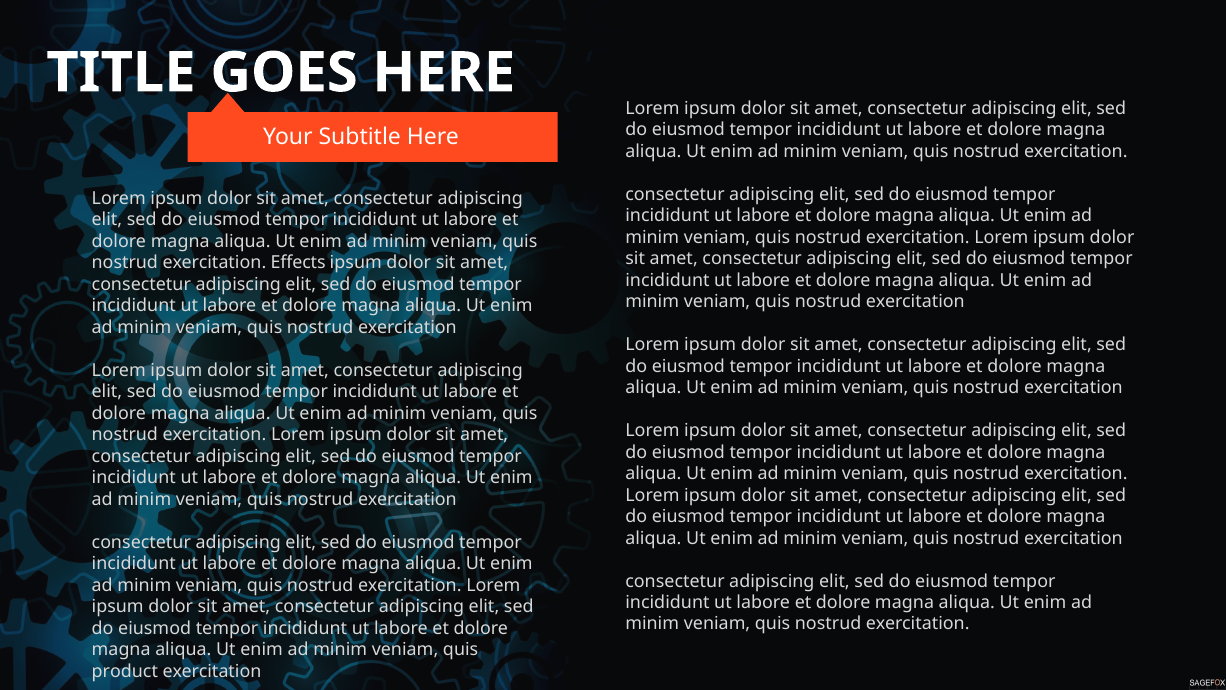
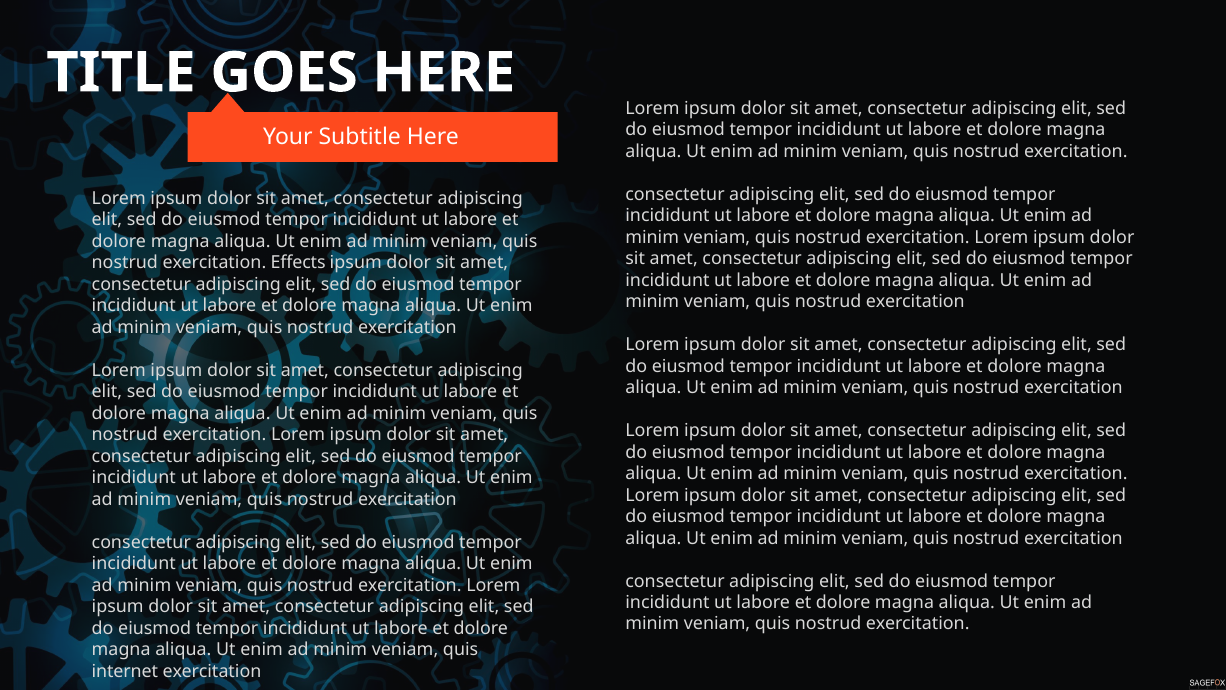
product: product -> internet (125, 671)
